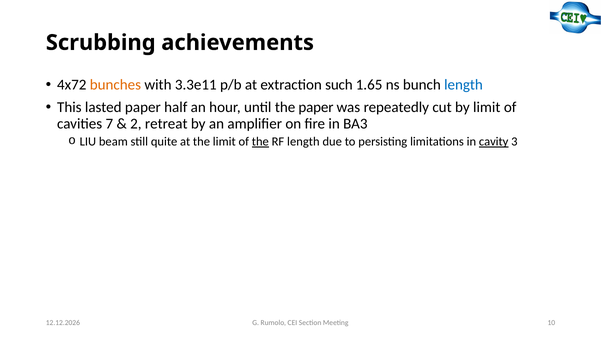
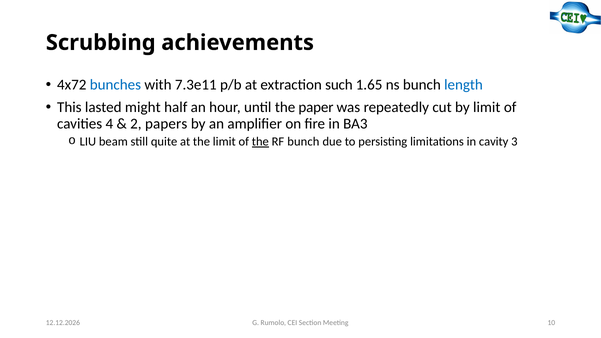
bunches colour: orange -> blue (115, 85)
3.3e11: 3.3e11 -> 7.3e11 (196, 85)
lasted paper: paper -> might (143, 107)
7: 7 -> 4 (109, 124)
retreat: retreat -> papers (166, 124)
RF length: length -> bunch (303, 142)
cavity underline: present -> none (494, 142)
